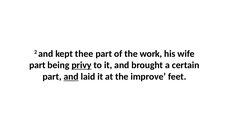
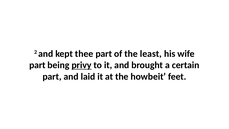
work: work -> least (151, 54)
and underline: present -> none (71, 77)
improve: improve -> howbeit (148, 77)
